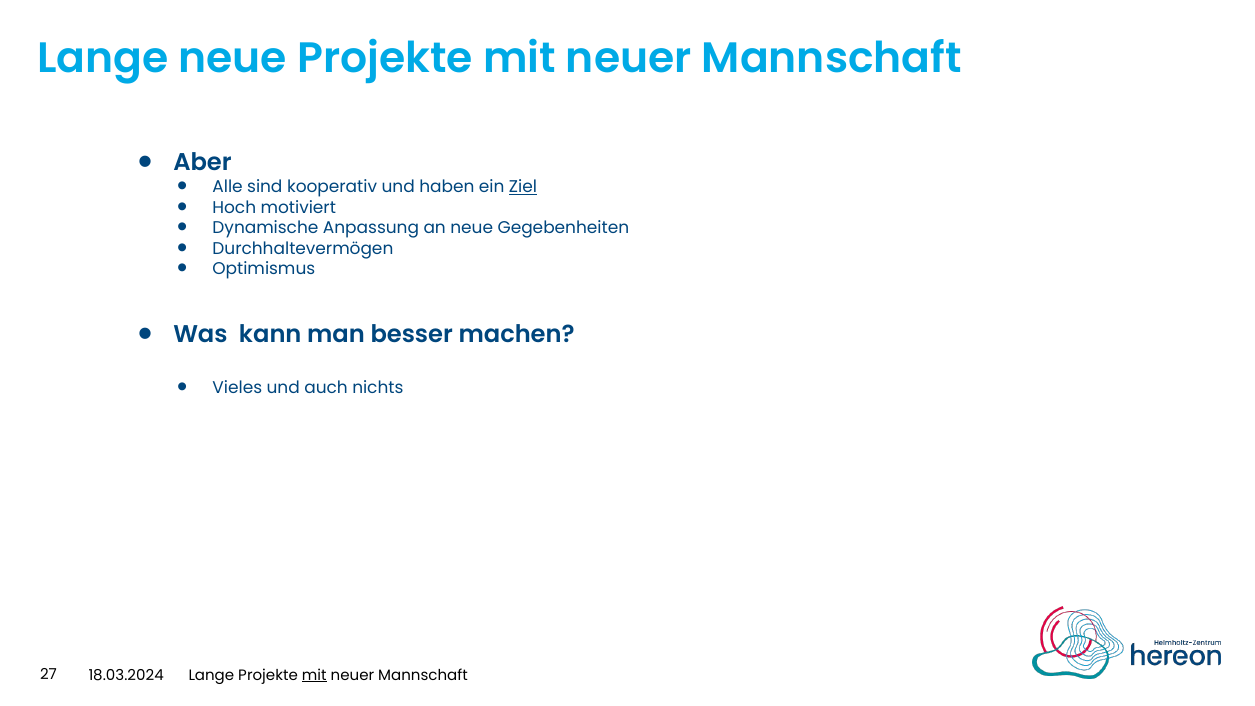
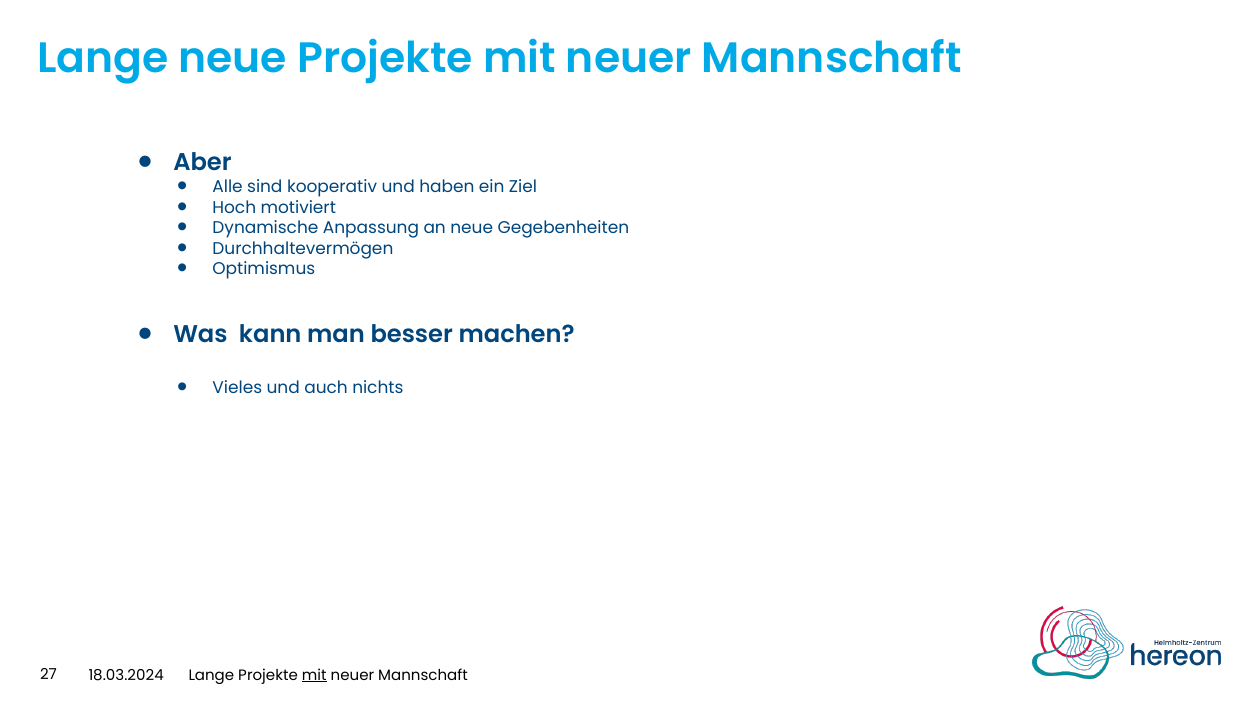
Ziel underline: present -> none (523, 187)
